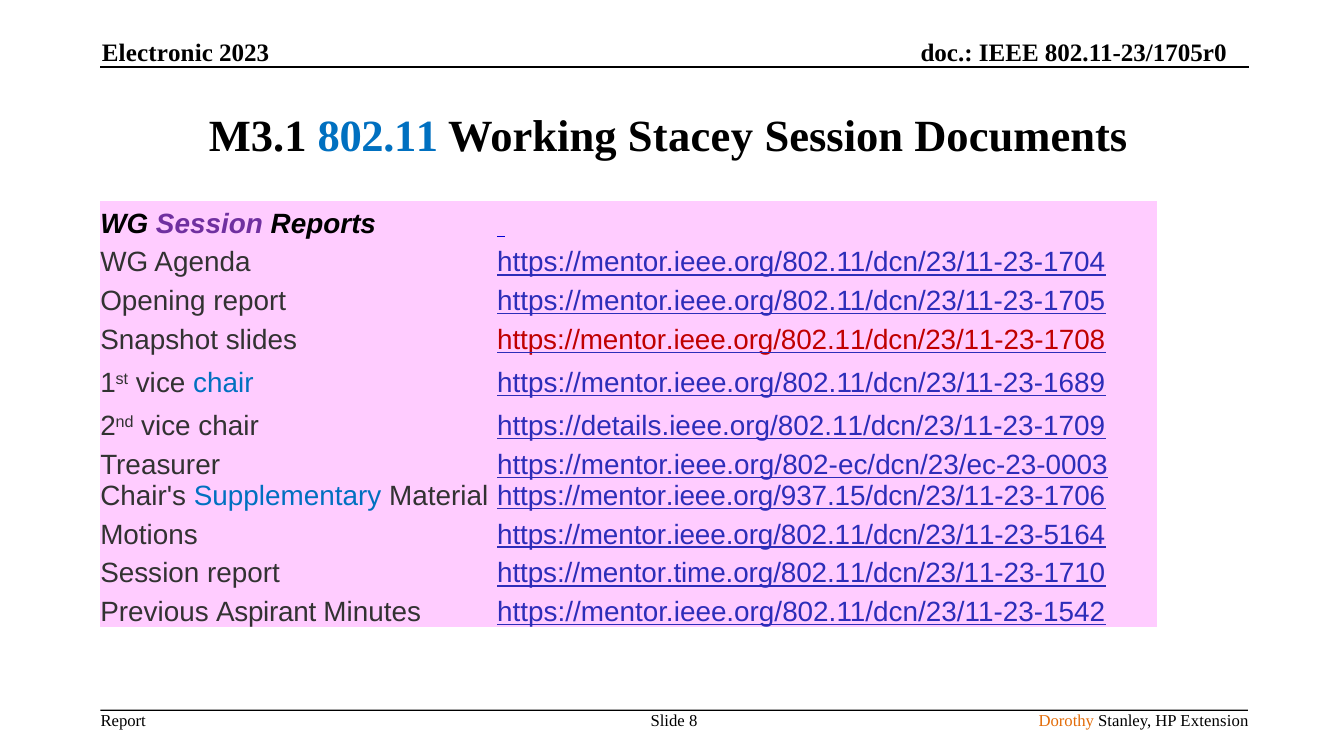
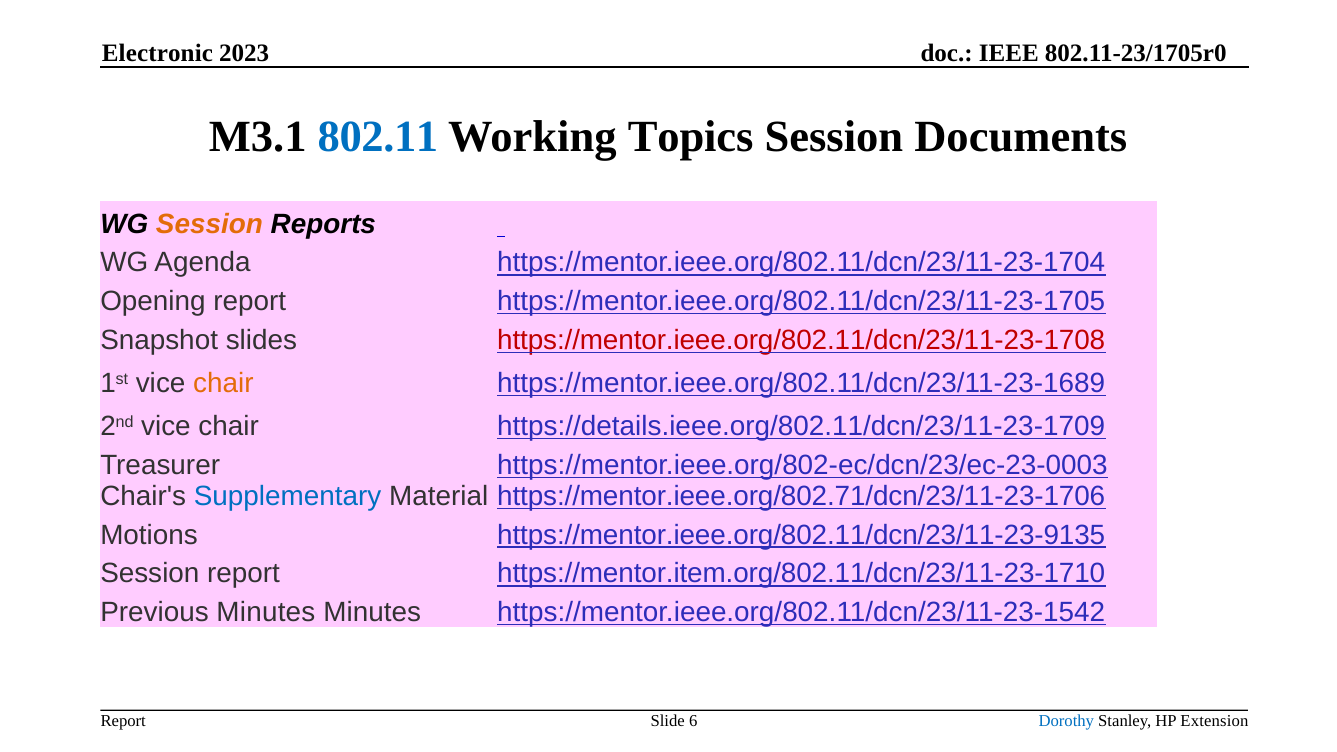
Stacey: Stacey -> Topics (691, 137)
Session colour: purple -> orange (209, 224)
chair colour: blue -> orange (223, 383)
https://mentor.ieee.org/937.15/dcn/23/11-23-1706: https://mentor.ieee.org/937.15/dcn/23/11-23-1706 -> https://mentor.ieee.org/802.71/dcn/23/11-23-1706 (801, 496)
https://mentor.ieee.org/802.11/dcn/23/11-23-5164: https://mentor.ieee.org/802.11/dcn/23/11-23-5164 -> https://mentor.ieee.org/802.11/dcn/23/11-23-9135 (801, 535)
https://mentor.time.org/802.11/dcn/23/11-23-1710: https://mentor.time.org/802.11/dcn/23/11-23-1710 -> https://mentor.item.org/802.11/dcn/23/11-23-1710 (801, 574)
Previous Aspirant: Aspirant -> Minutes (266, 612)
8: 8 -> 6 (693, 721)
Dorothy colour: orange -> blue (1066, 721)
